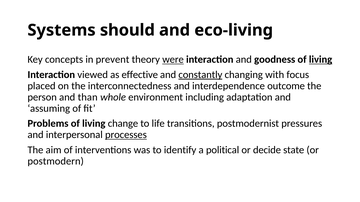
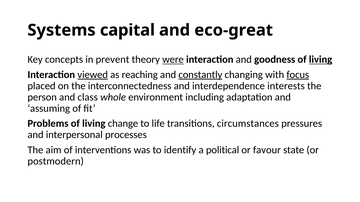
should: should -> capital (127, 30)
eco-living: eco-living -> eco-great (234, 30)
viewed underline: none -> present (93, 75)
effective: effective -> reaching (140, 75)
focus underline: none -> present (298, 75)
outcome: outcome -> interests (286, 86)
than: than -> class (88, 97)
postmodernist: postmodernist -> circumstances (248, 124)
processes underline: present -> none (126, 135)
decide: decide -> favour (267, 150)
